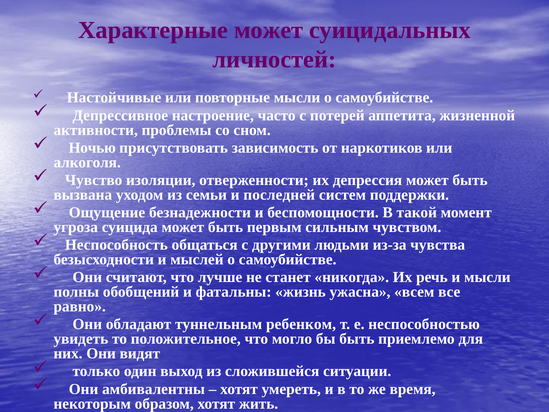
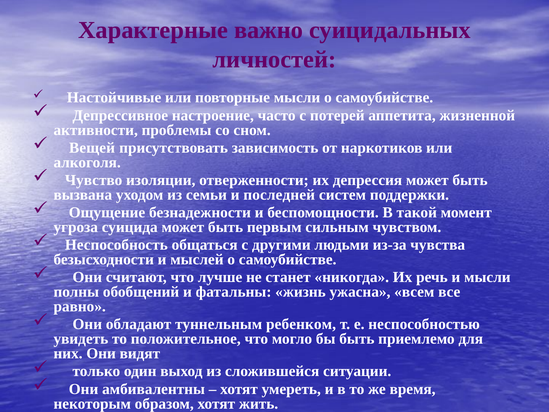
Характерные может: может -> важно (269, 30)
Ночью: Ночью -> Вещей (92, 148)
